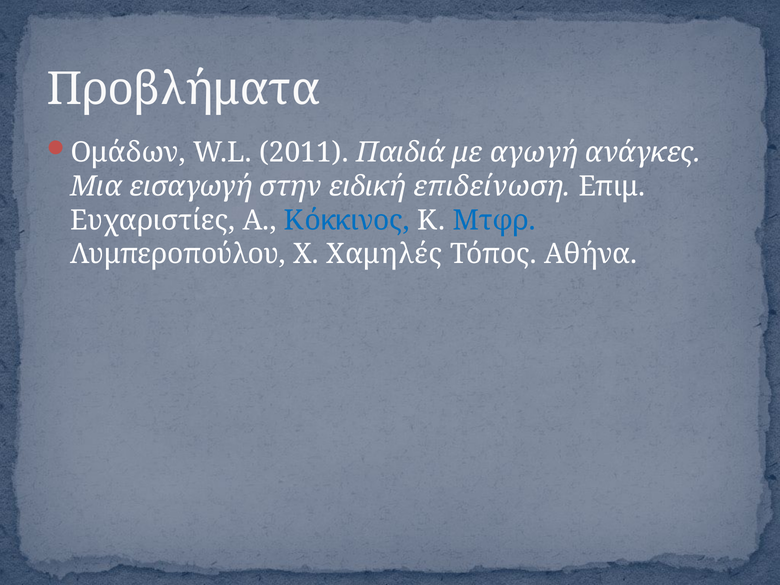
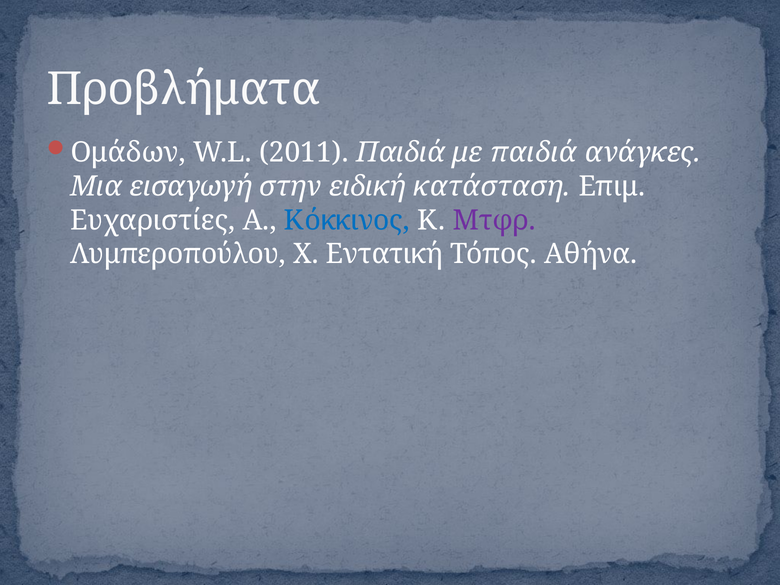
με αγωγή: αγωγή -> παιδιά (533, 153)
επιδείνωση: επιδείνωση -> κατάσταση (492, 186)
Μτφρ colour: blue -> purple (494, 220)
Χαμηλές: Χαμηλές -> Εντατική (385, 254)
